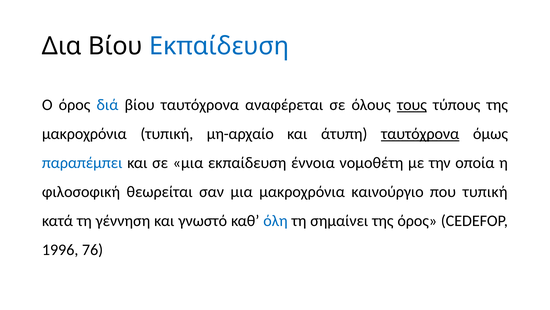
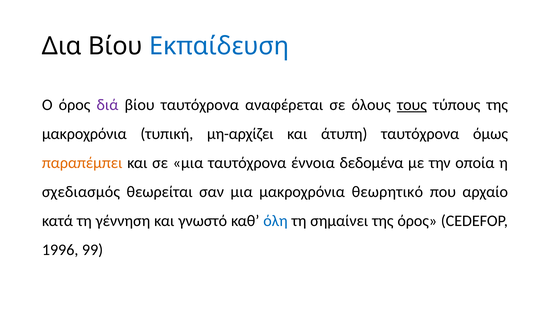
διά colour: blue -> purple (107, 105)
μη-αρχαίο: μη-αρχαίο -> μη-αρχίζει (240, 134)
ταυτόχρονα underline: present -> none (420, 134)
παραπέμπει colour: blue -> orange (82, 163)
μια εκπαίδευση: εκπαίδευση -> ταυτόχρονα (247, 163)
νομοθέτη: νομοθέτη -> δεδομένα (372, 163)
φιλοσοφική: φιλοσοφική -> σχεδιασμός (81, 191)
καινούργιο: καινούργιο -> θεωρητικό (387, 191)
που τυπική: τυπική -> αρχαίο (485, 191)
76: 76 -> 99 (93, 249)
